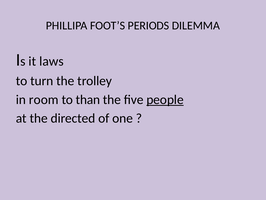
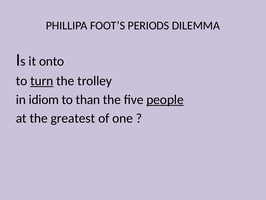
laws: laws -> onto (52, 61)
turn underline: none -> present (42, 81)
room: room -> idiom (44, 99)
directed: directed -> greatest (73, 118)
